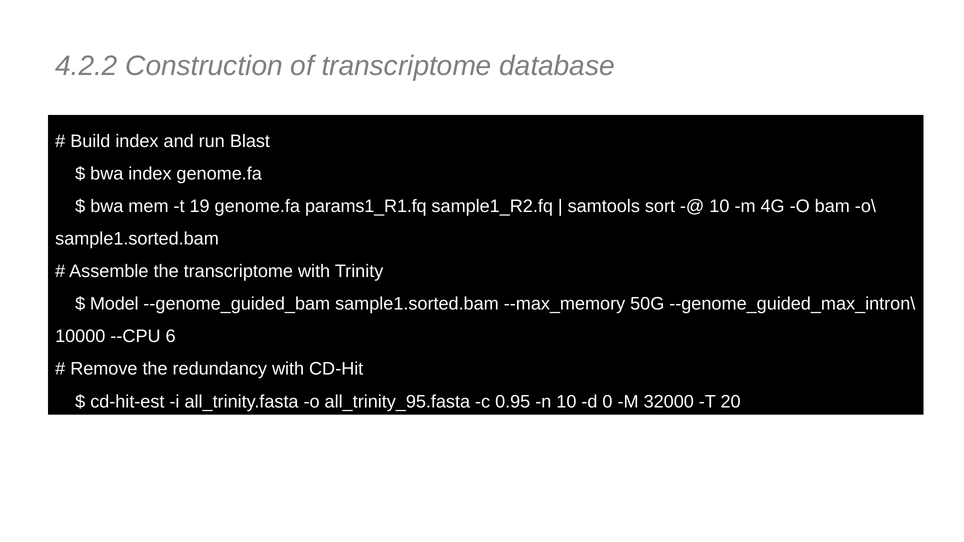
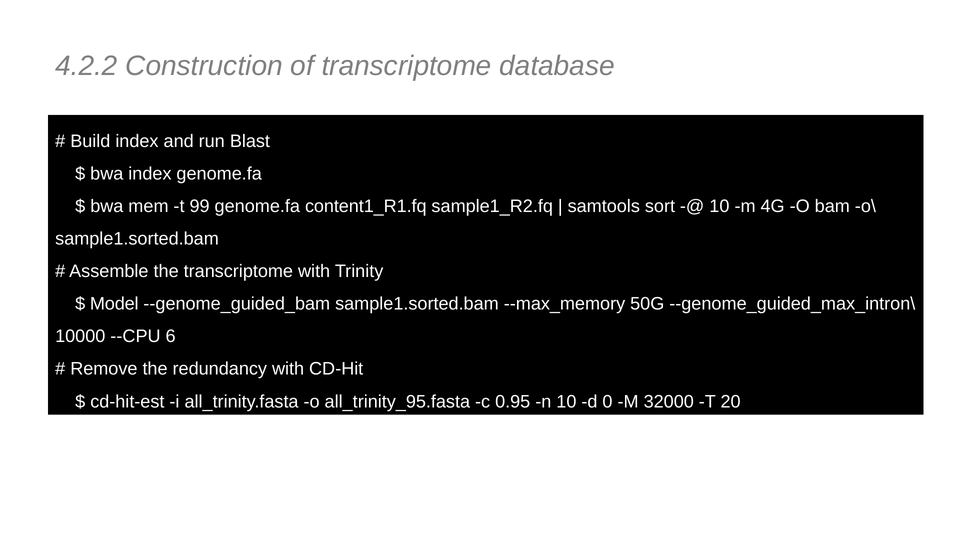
19: 19 -> 99 (200, 207)
params1_R1.fq: params1_R1.fq -> content1_R1.fq (366, 207)
